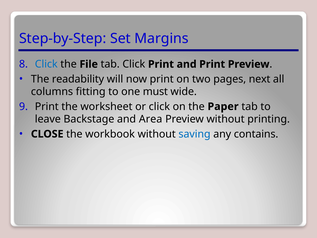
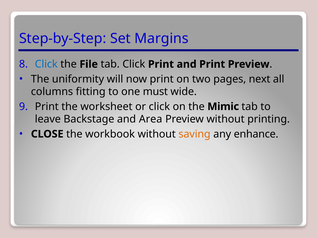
readability: readability -> uniformity (78, 79)
Paper: Paper -> Mimic (223, 106)
saving colour: blue -> orange (195, 134)
contains: contains -> enhance (256, 134)
